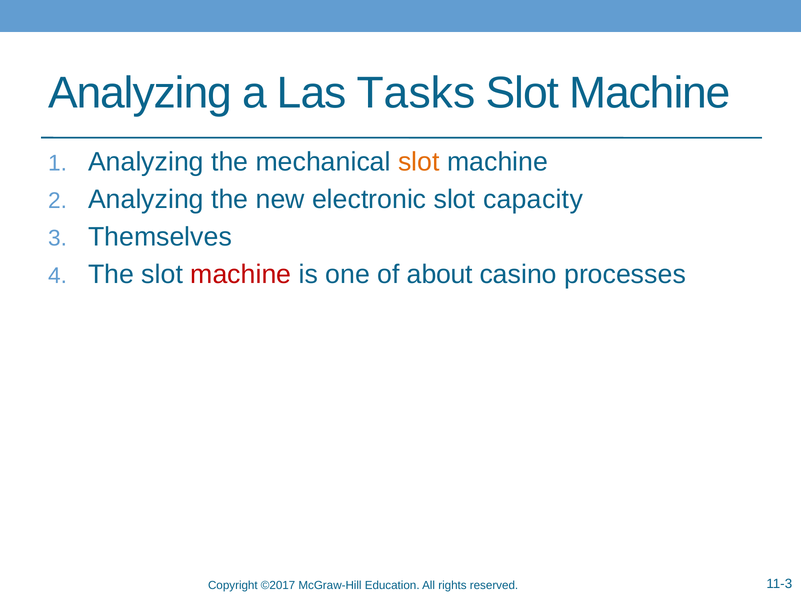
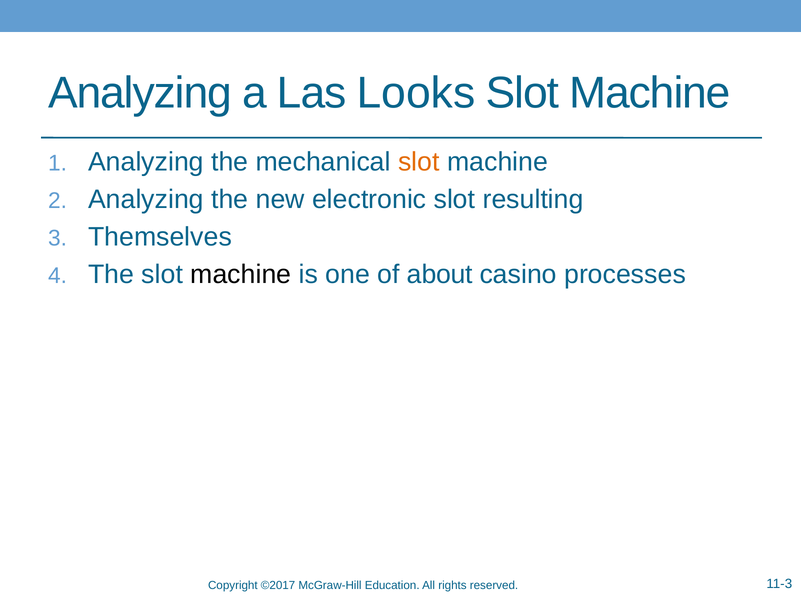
Tasks: Tasks -> Looks (416, 93)
capacity: capacity -> resulting (533, 199)
machine colour: red -> black (241, 274)
